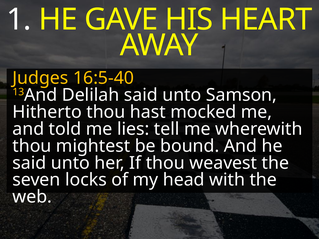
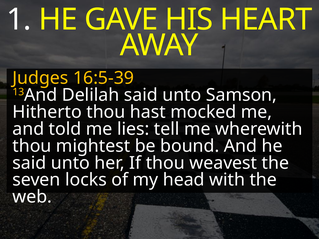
16:5-40: 16:5-40 -> 16:5-39 (104, 78)
